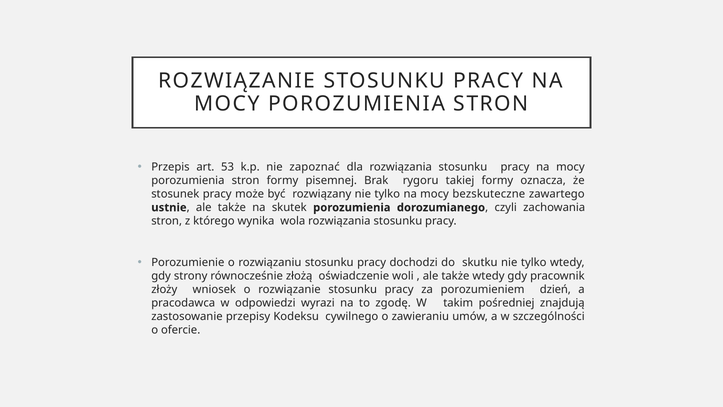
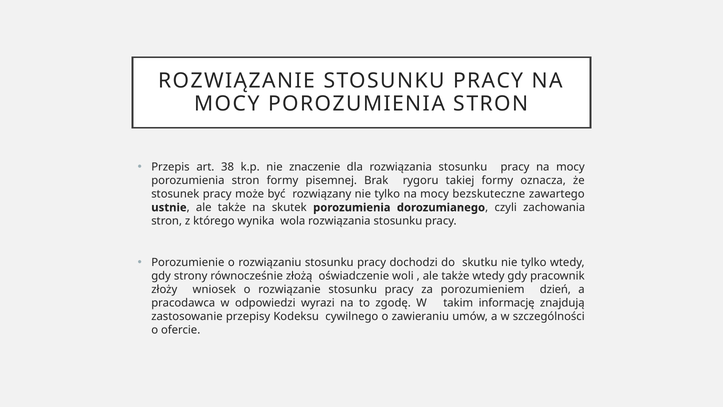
53: 53 -> 38 (228, 167)
zapoznać: zapoznać -> znaczenie (315, 167)
pośredniej: pośredniej -> informację (507, 303)
